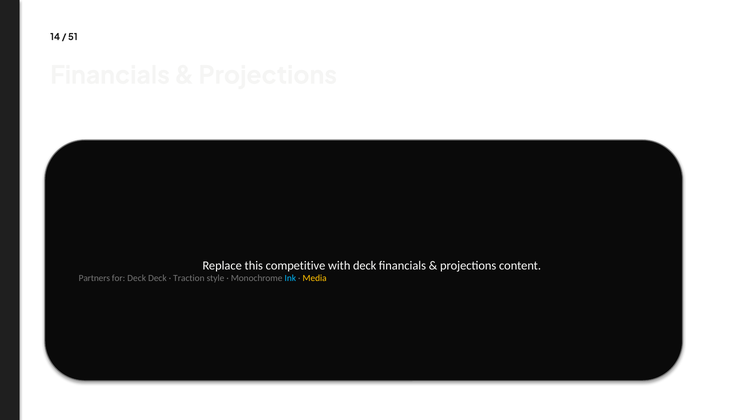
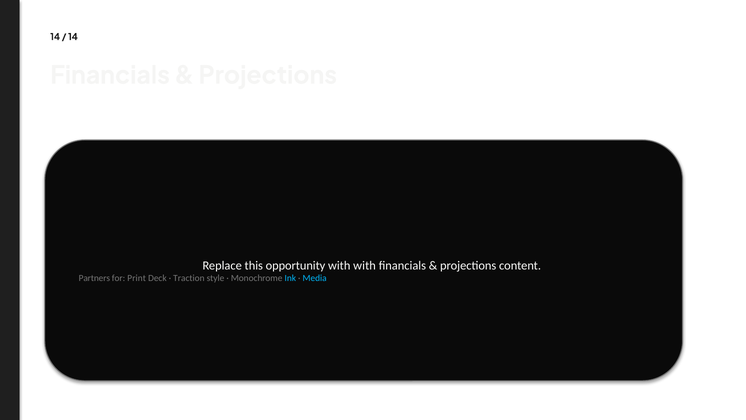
51: 51 -> 14 (73, 37)
competitive: competitive -> opportunity (296, 265)
with deck: deck -> with (365, 265)
for Deck: Deck -> Print (137, 278)
Media colour: yellow -> light blue (315, 278)
